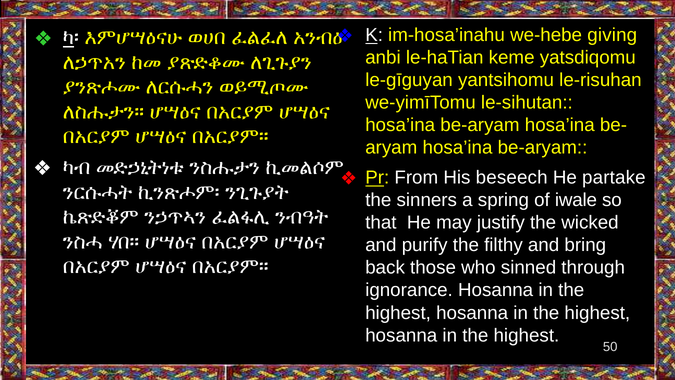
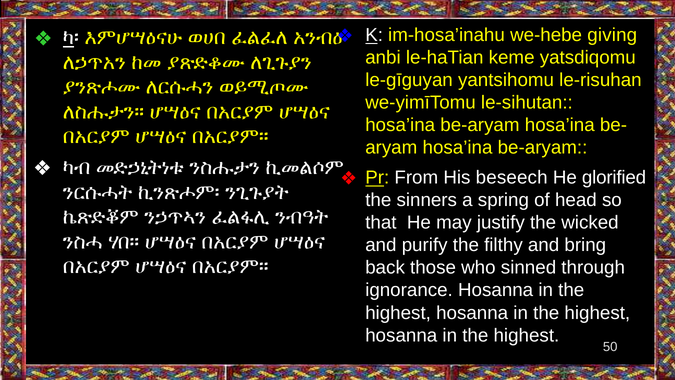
partake: partake -> glorified (614, 178)
iwale: iwale -> head (576, 200)
